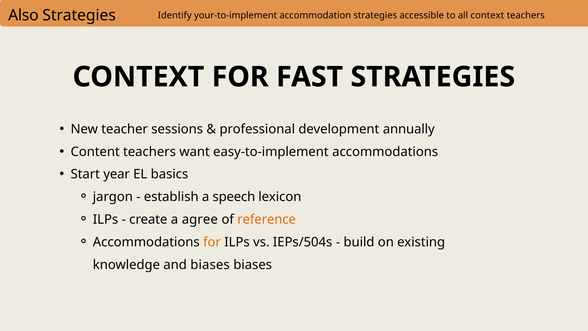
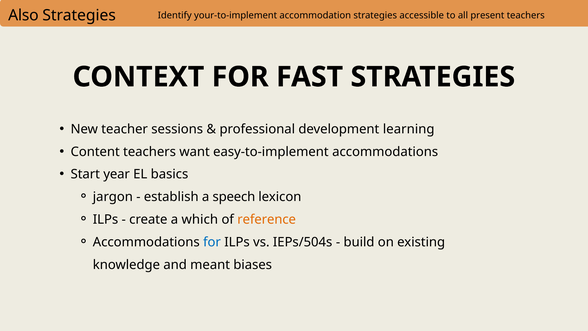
all context: context -> present (487, 15)
annually: annually -> learning (409, 129)
agree: agree -> which (200, 219)
for colour: orange -> blue (212, 242)
and biases: biases -> meant (210, 265)
